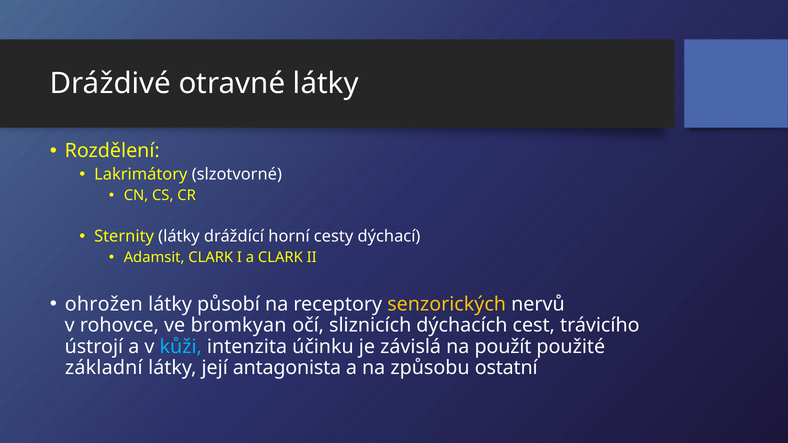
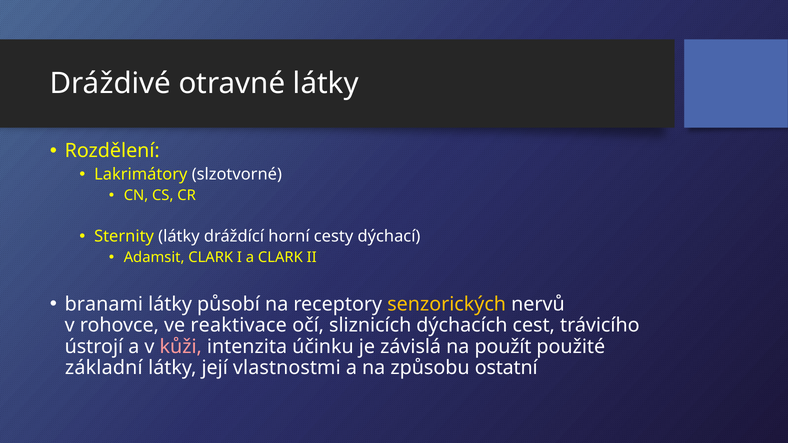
ohrožen: ohrožen -> branami (104, 304)
bromkyan: bromkyan -> reaktivace (239, 326)
kůži colour: light blue -> pink (181, 347)
antagonista: antagonista -> vlastnostmi (287, 368)
